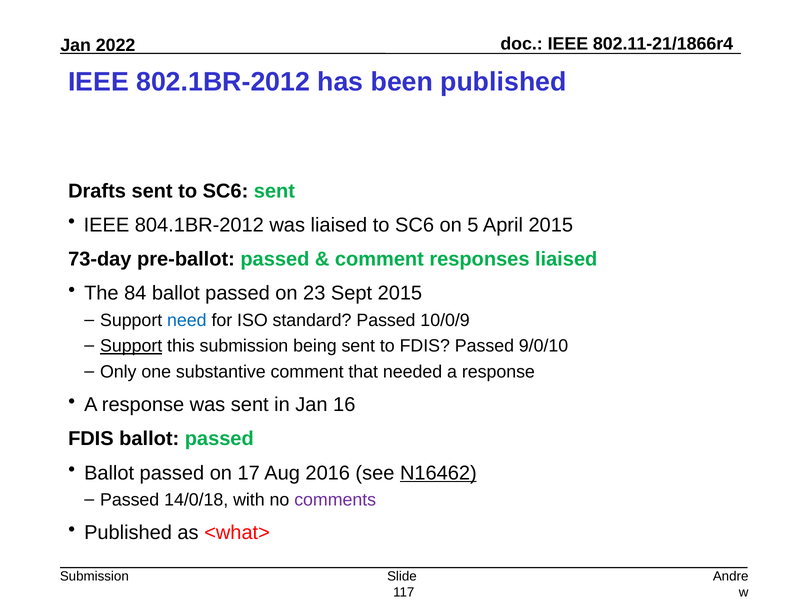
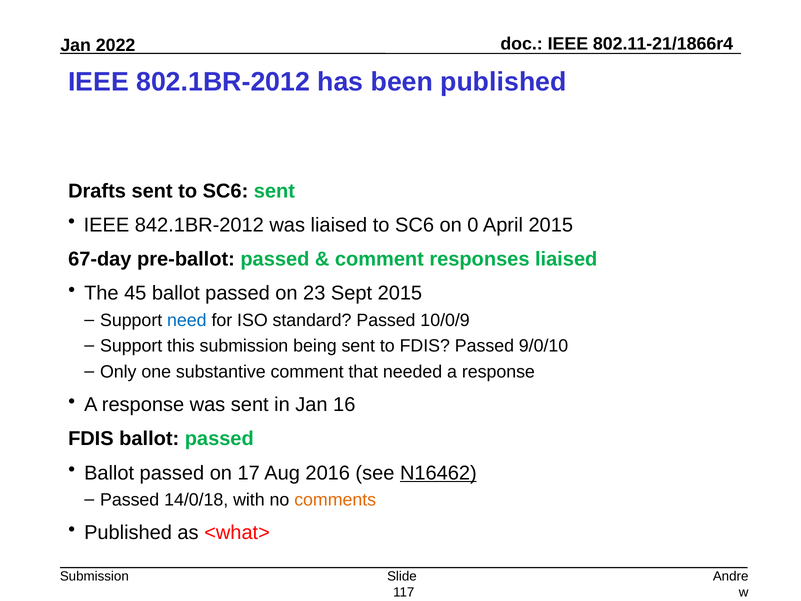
804.1BR-2012: 804.1BR-2012 -> 842.1BR-2012 (199, 225)
5: 5 -> 0 (473, 225)
73-day: 73-day -> 67-day (100, 259)
84: 84 -> 45 (135, 293)
Support underline: present -> none (131, 346)
comments colour: purple -> orange (335, 500)
